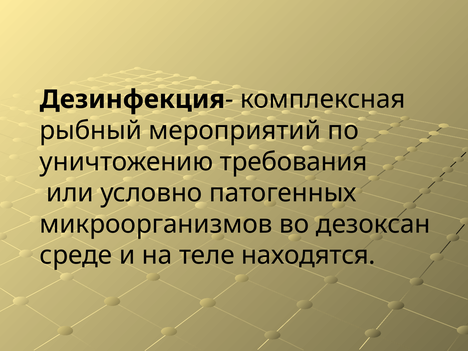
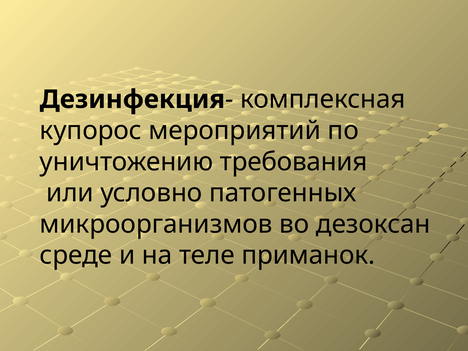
рыбный: рыбный -> купорос (91, 131)
находятся: находятся -> приманок (308, 255)
